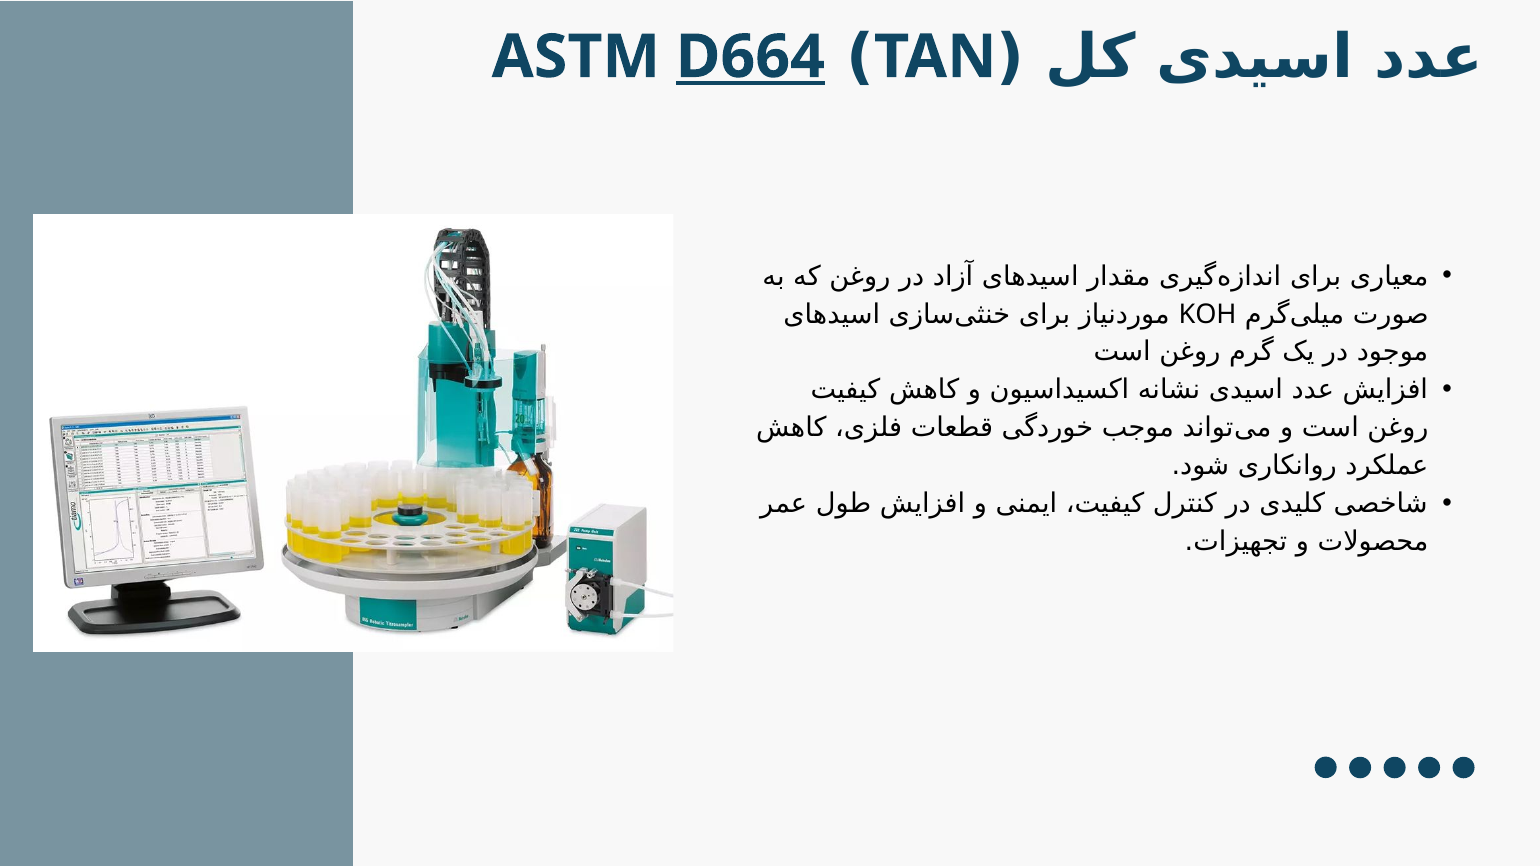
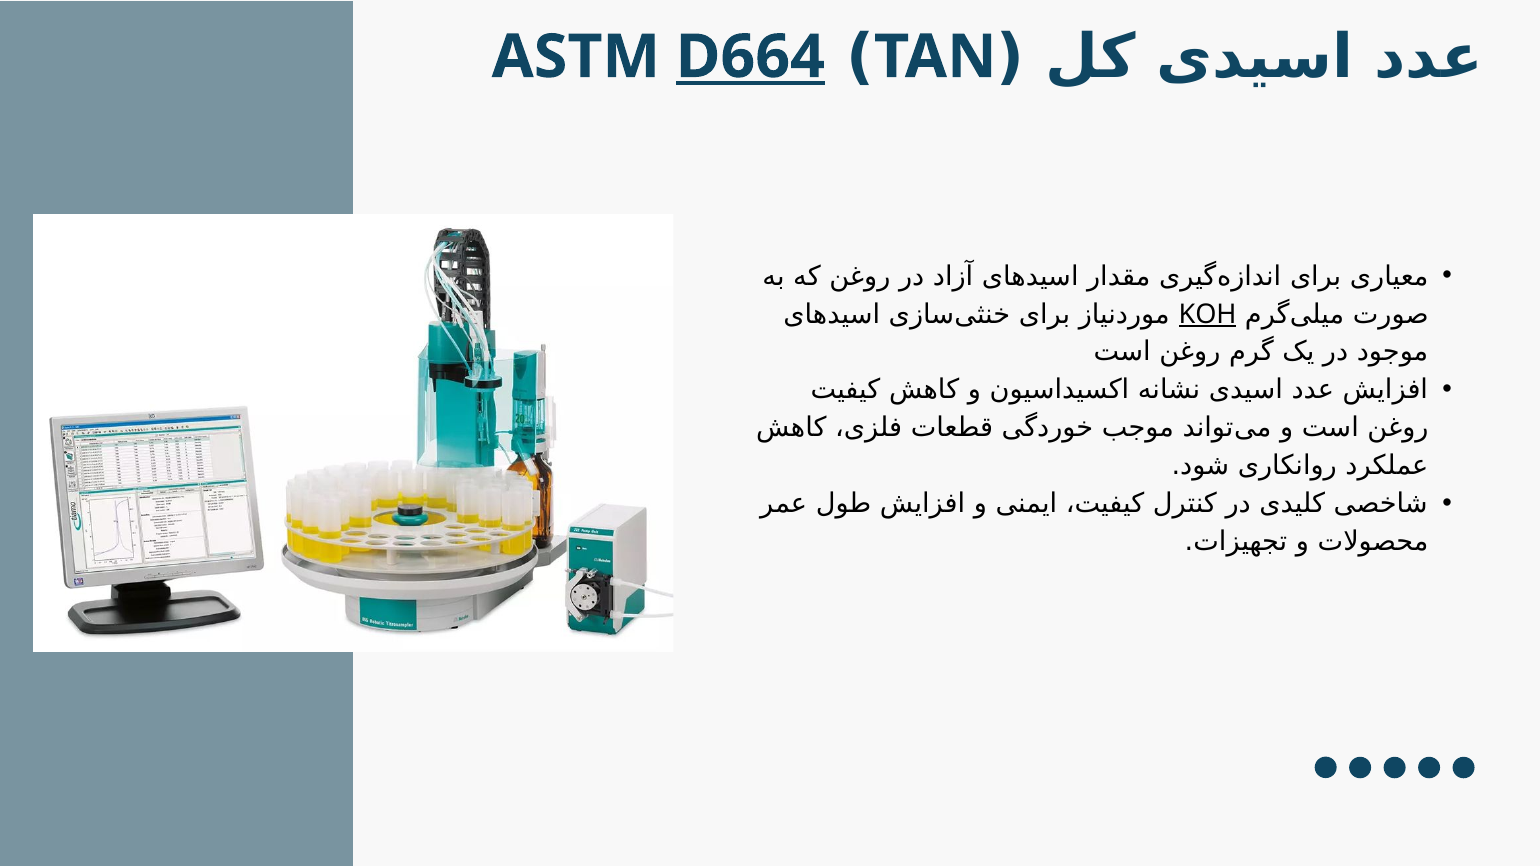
KOH underline: none -> present (1208, 314)
